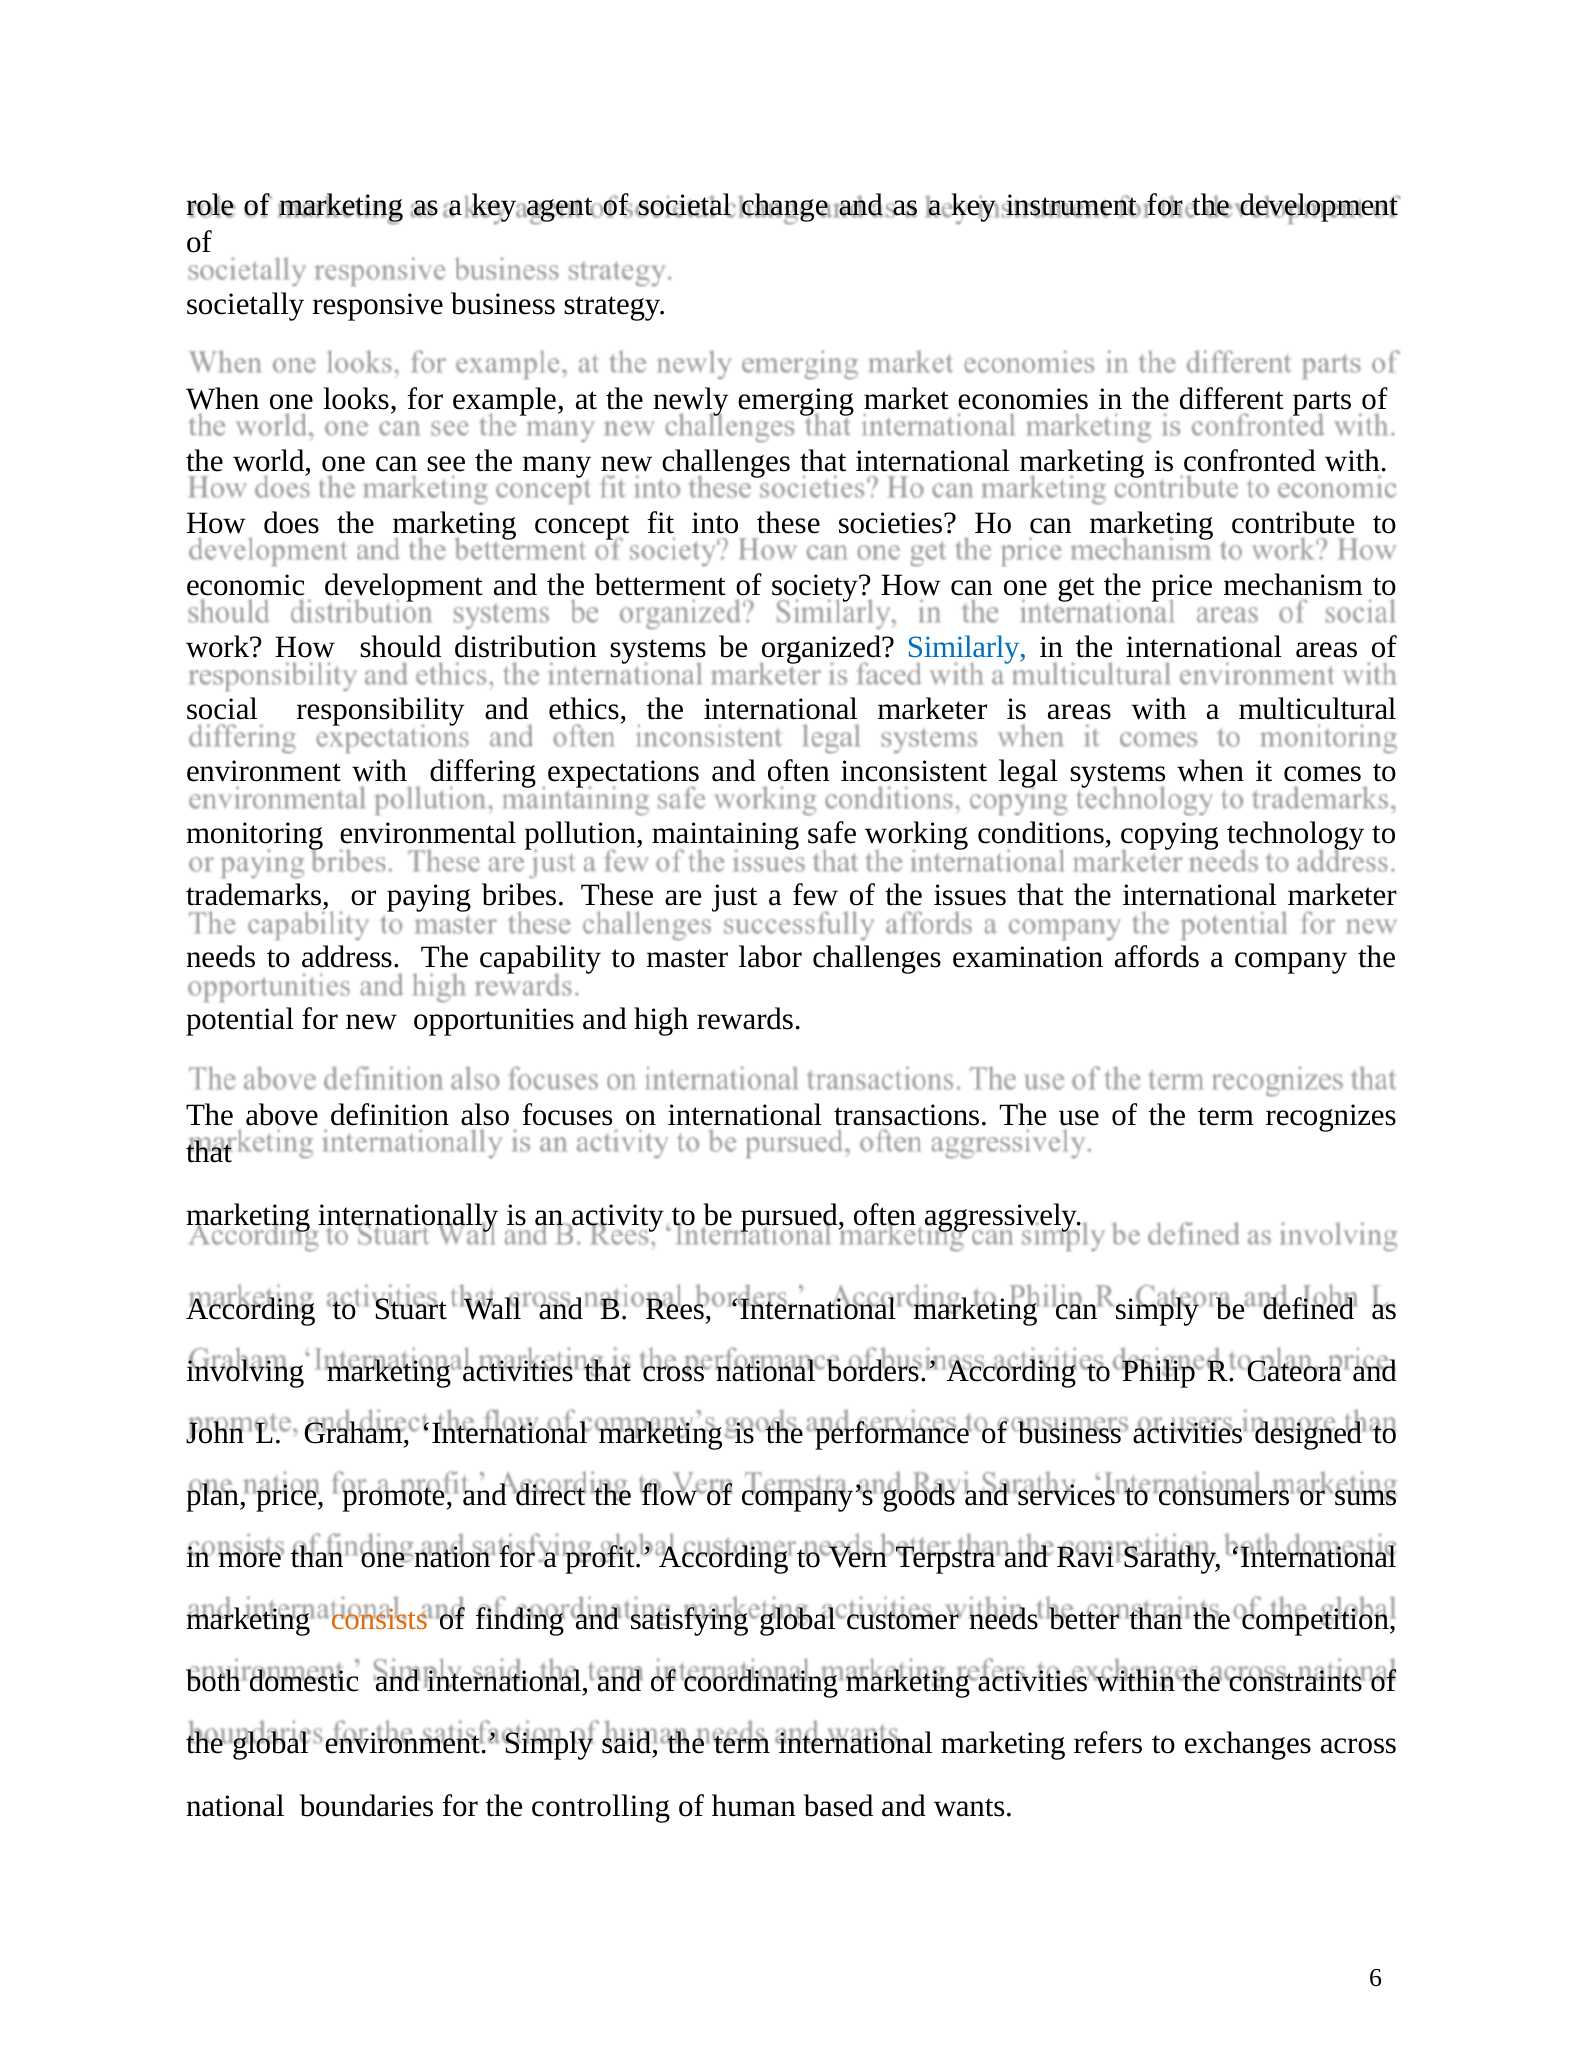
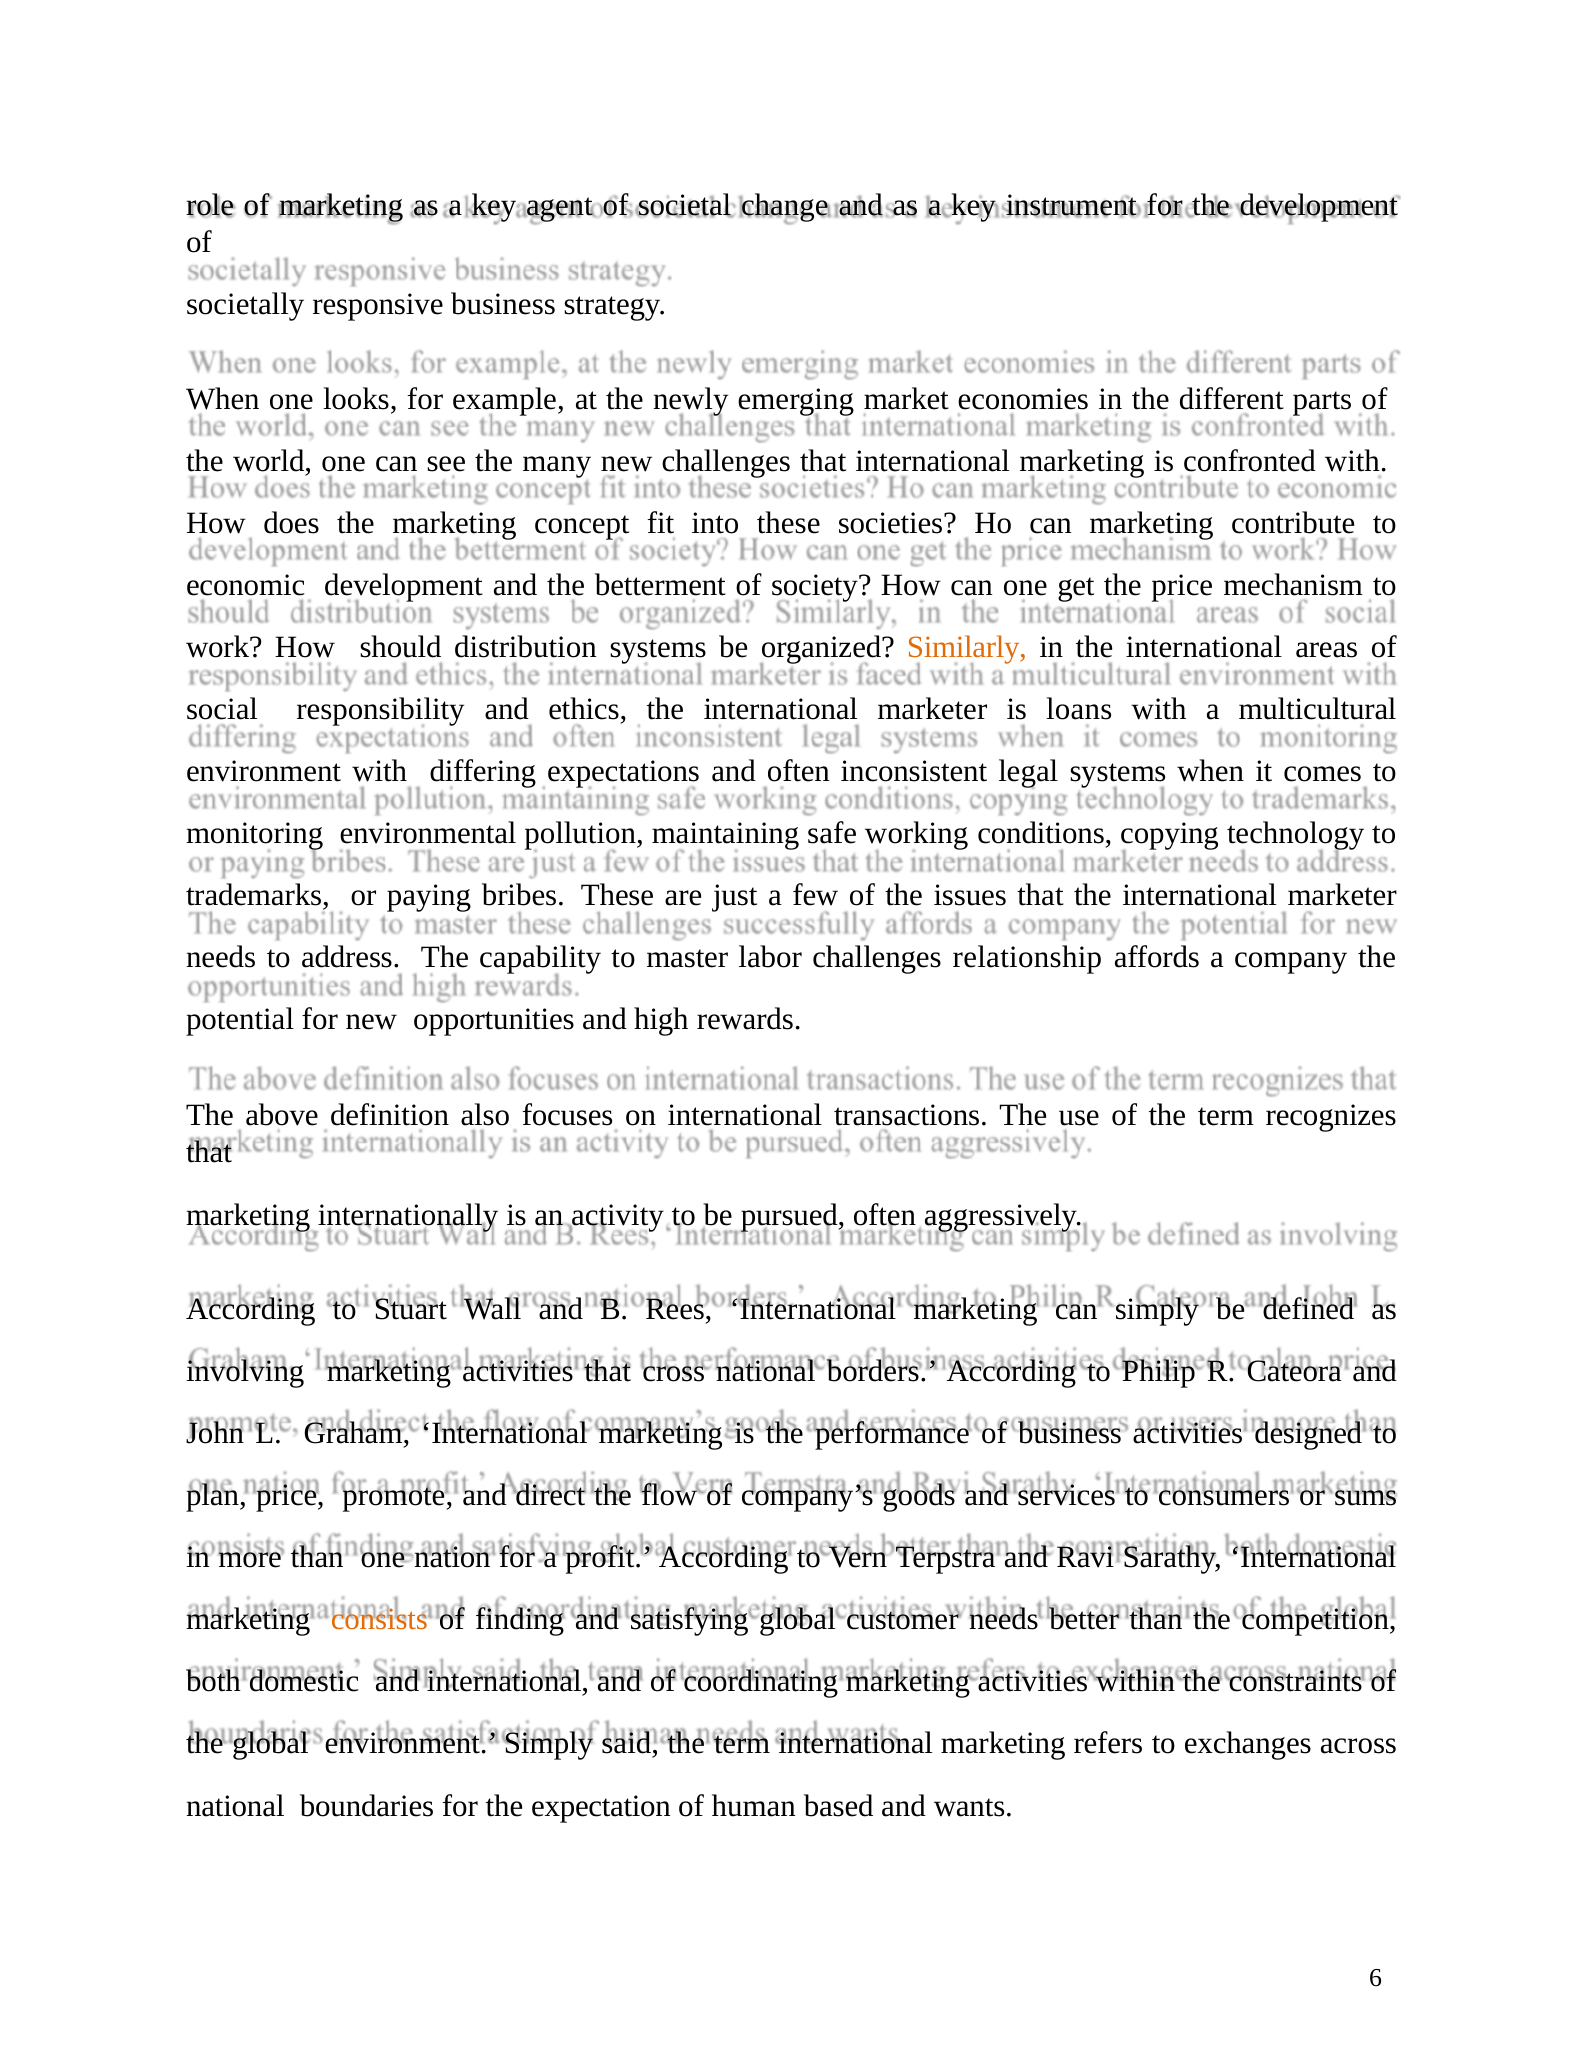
Similarly colour: blue -> orange (967, 648)
is areas: areas -> loans (1079, 710)
examination: examination -> relationship (1027, 958)
controlling: controlling -> expectation (601, 1807)
